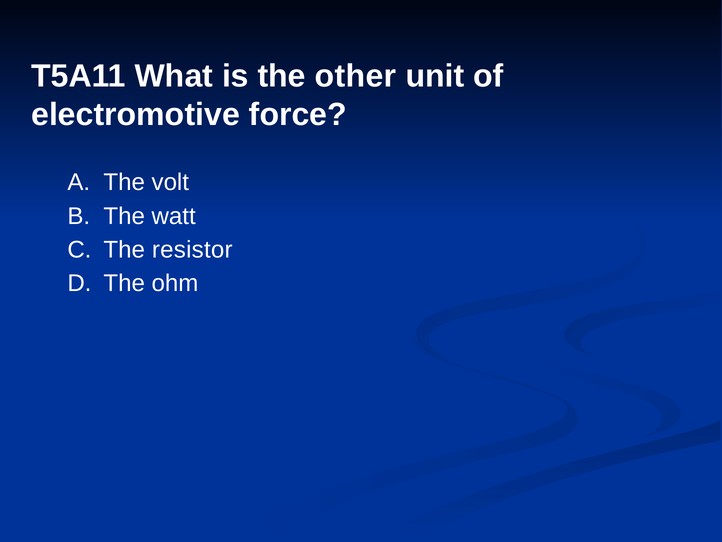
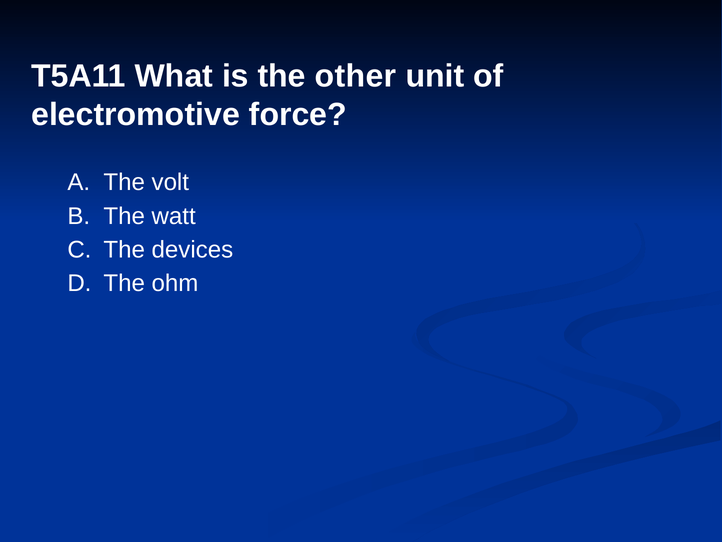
resistor: resistor -> devices (192, 250)
